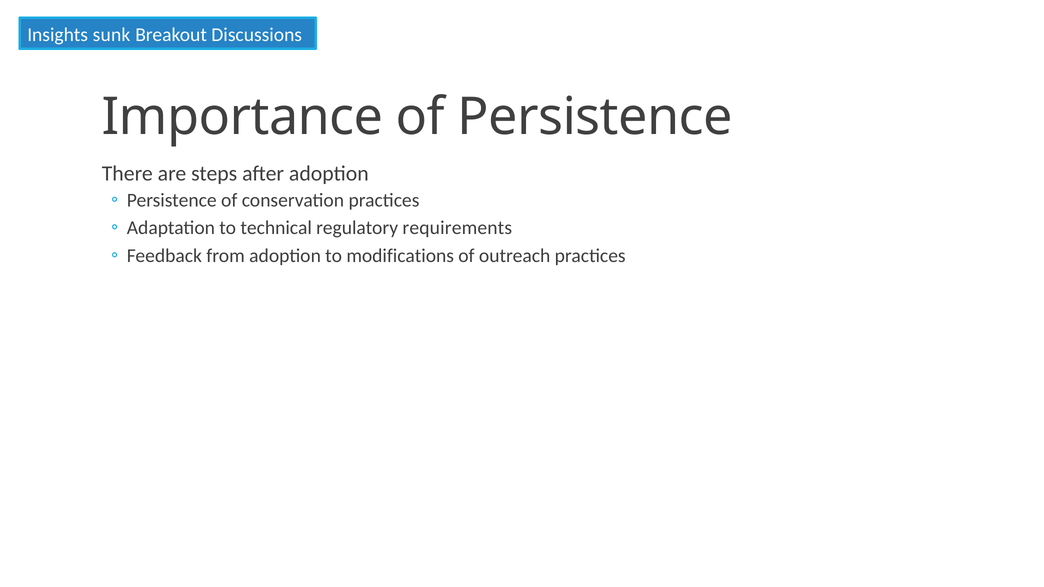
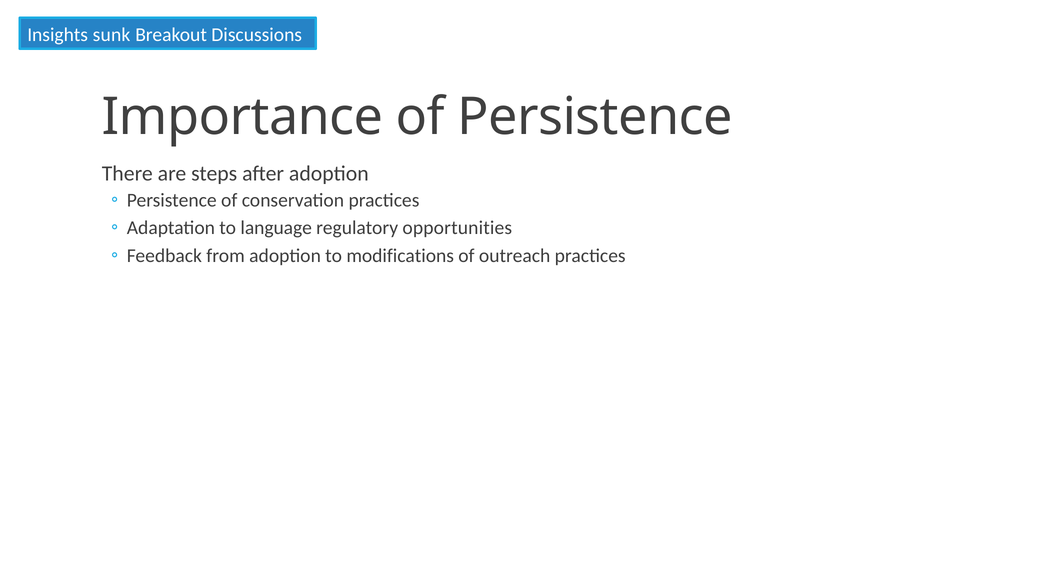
technical: technical -> language (276, 228)
requirements: requirements -> opportunities (457, 228)
